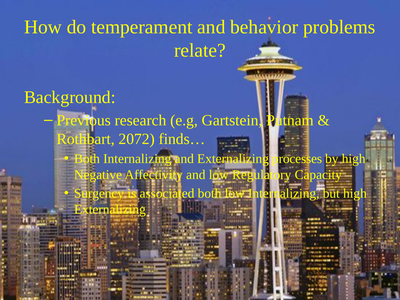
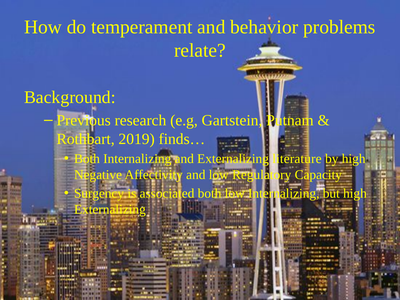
2072: 2072 -> 2019 (137, 139)
processes: processes -> literature (297, 159)
